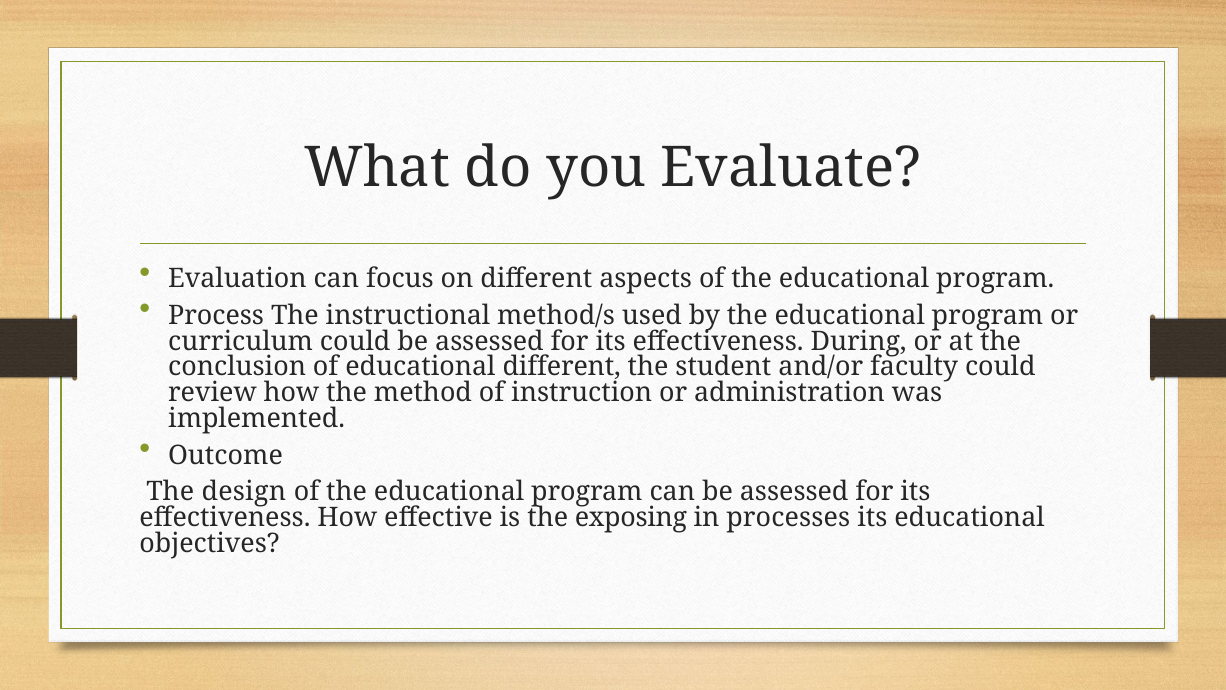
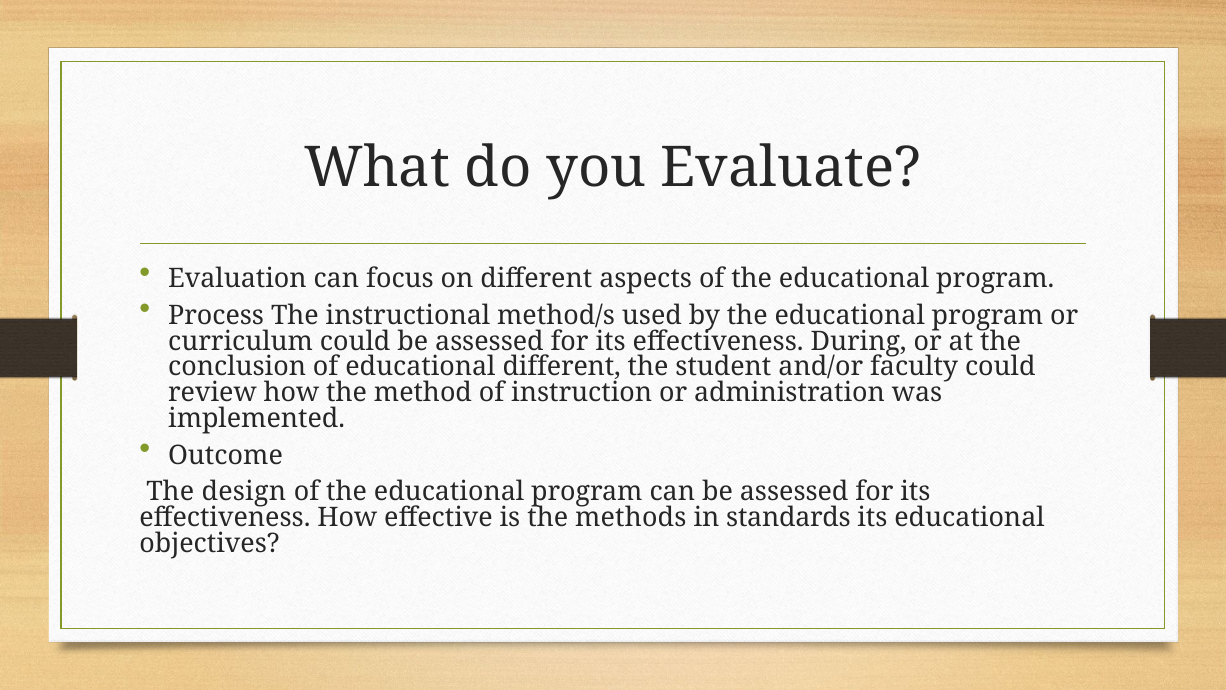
exposing: exposing -> methods (631, 518)
processes: processes -> standards (788, 518)
